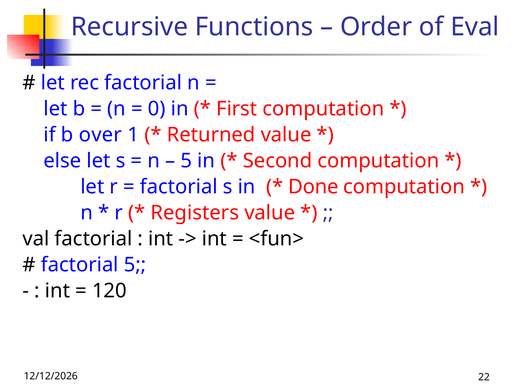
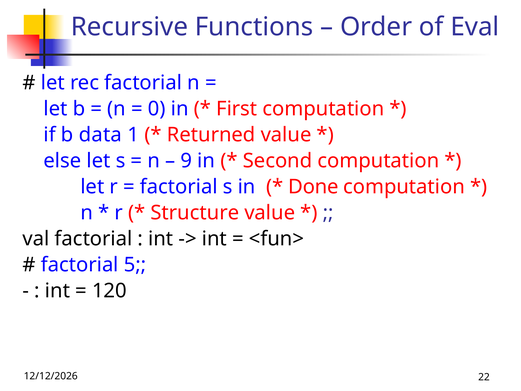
over: over -> data (100, 135)
5: 5 -> 9 (186, 161)
Registers: Registers -> Structure (195, 213)
